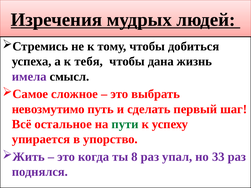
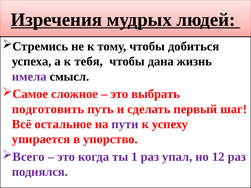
невозмутимо: невозмутимо -> подготовить (48, 109)
пути colour: green -> purple (125, 124)
Жить: Жить -> Всего (29, 157)
8: 8 -> 1 (134, 157)
33: 33 -> 12 (218, 157)
